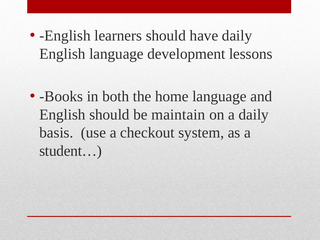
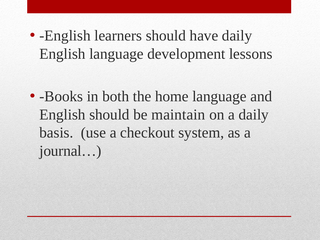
student…: student… -> journal… (70, 151)
